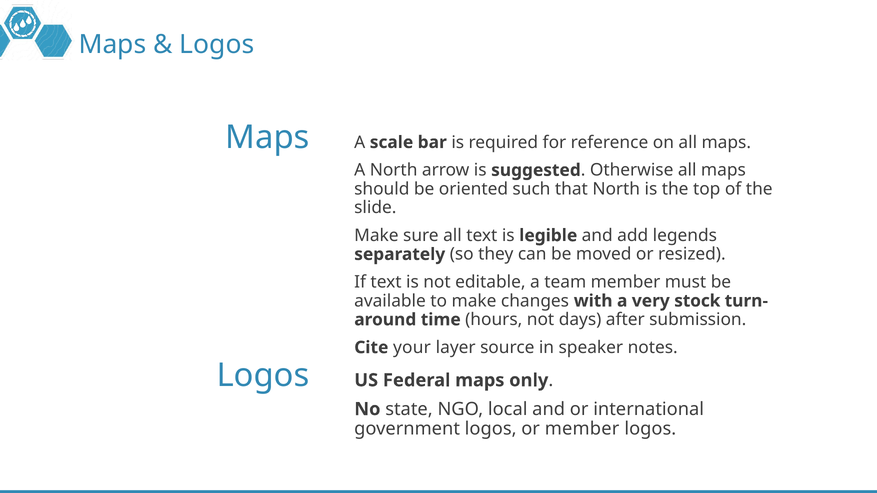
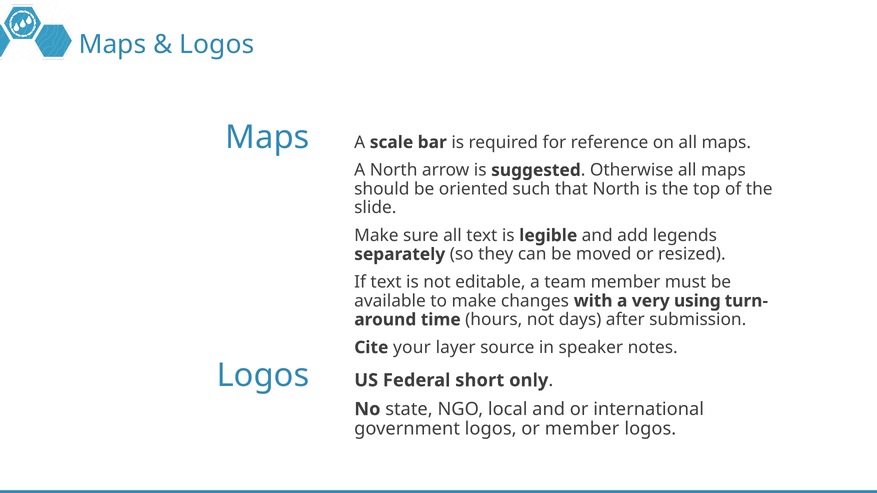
stock: stock -> using (697, 301)
Federal maps: maps -> short (480, 380)
